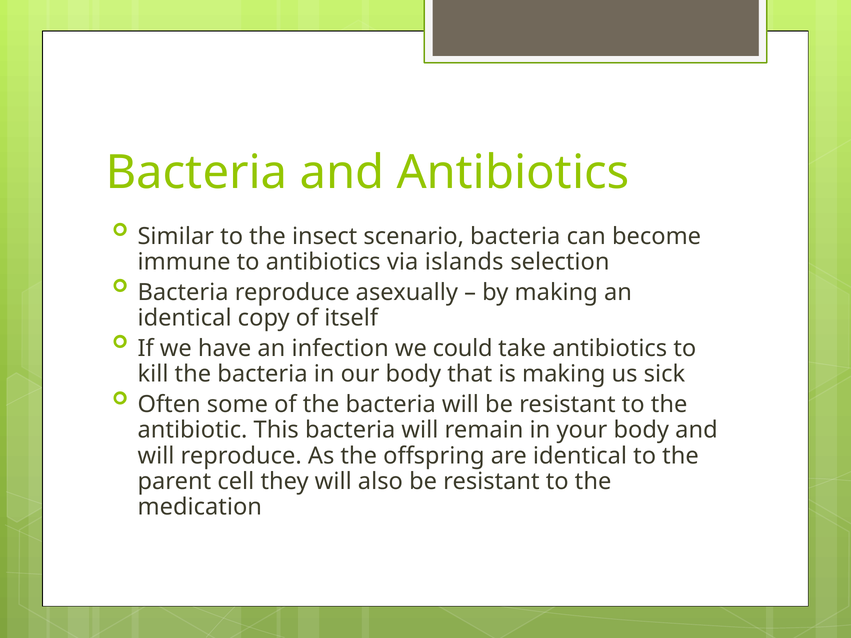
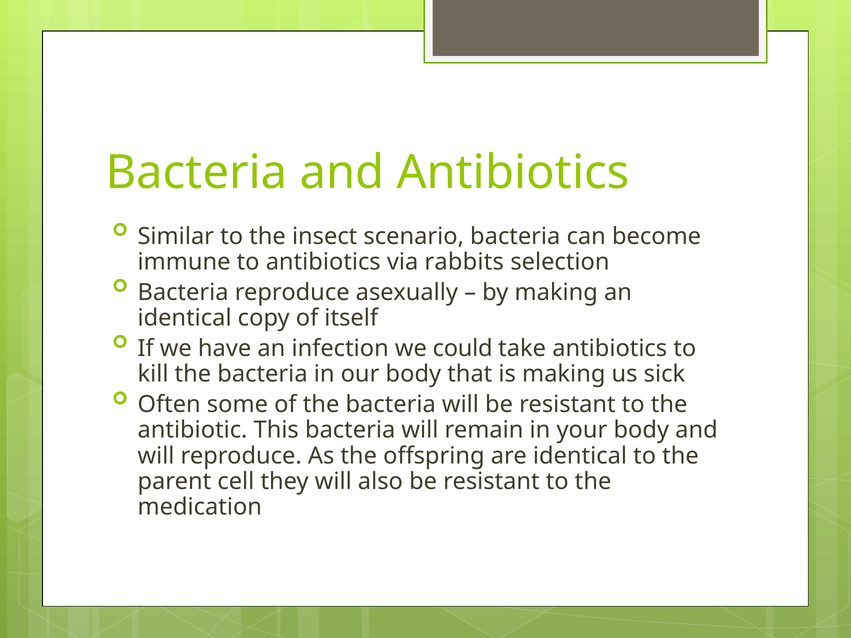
islands: islands -> rabbits (464, 262)
